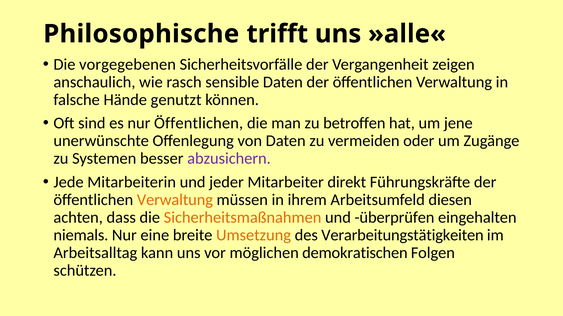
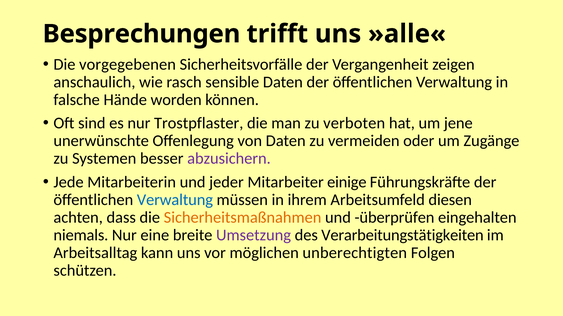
Philosophische: Philosophische -> Besprechungen (142, 34)
genutzt: genutzt -> worden (176, 100)
nur Öffentlichen: Öffentlichen -> Trostpflaster (199, 123)
betroffen: betroffen -> verboten (354, 123)
direkt: direkt -> einige (347, 182)
Verwaltung colour: orange -> blue (175, 200)
Umsetzung colour: orange -> purple (254, 236)
demokratischen: demokratischen -> unberechtigten (355, 253)
